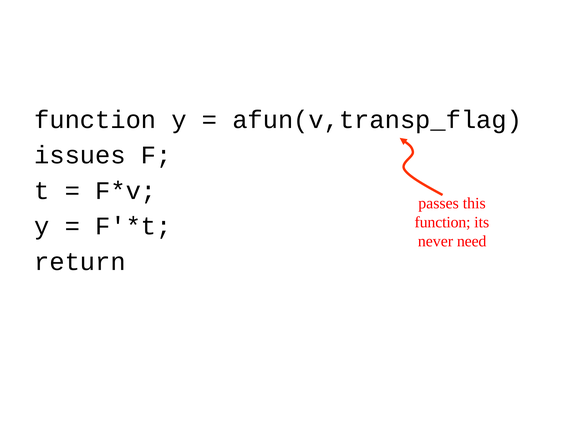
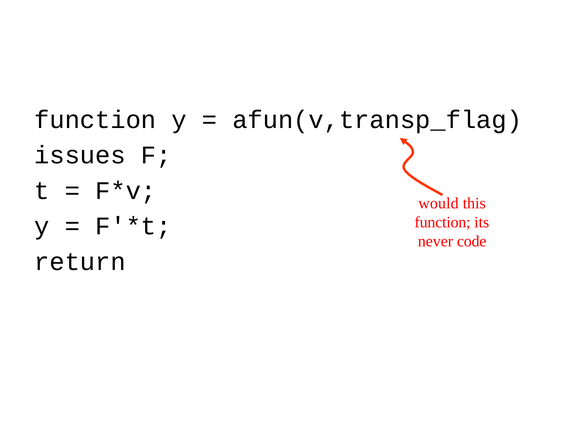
passes: passes -> would (438, 203)
need: need -> code (472, 241)
